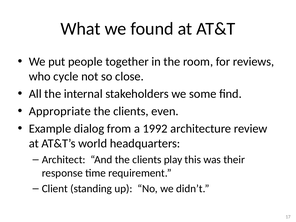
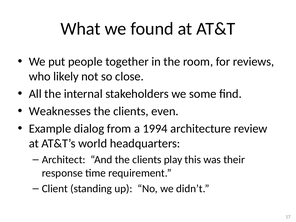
cycle: cycle -> likely (66, 76)
Appropriate: Appropriate -> Weaknesses (60, 111)
1992: 1992 -> 1994 (155, 129)
